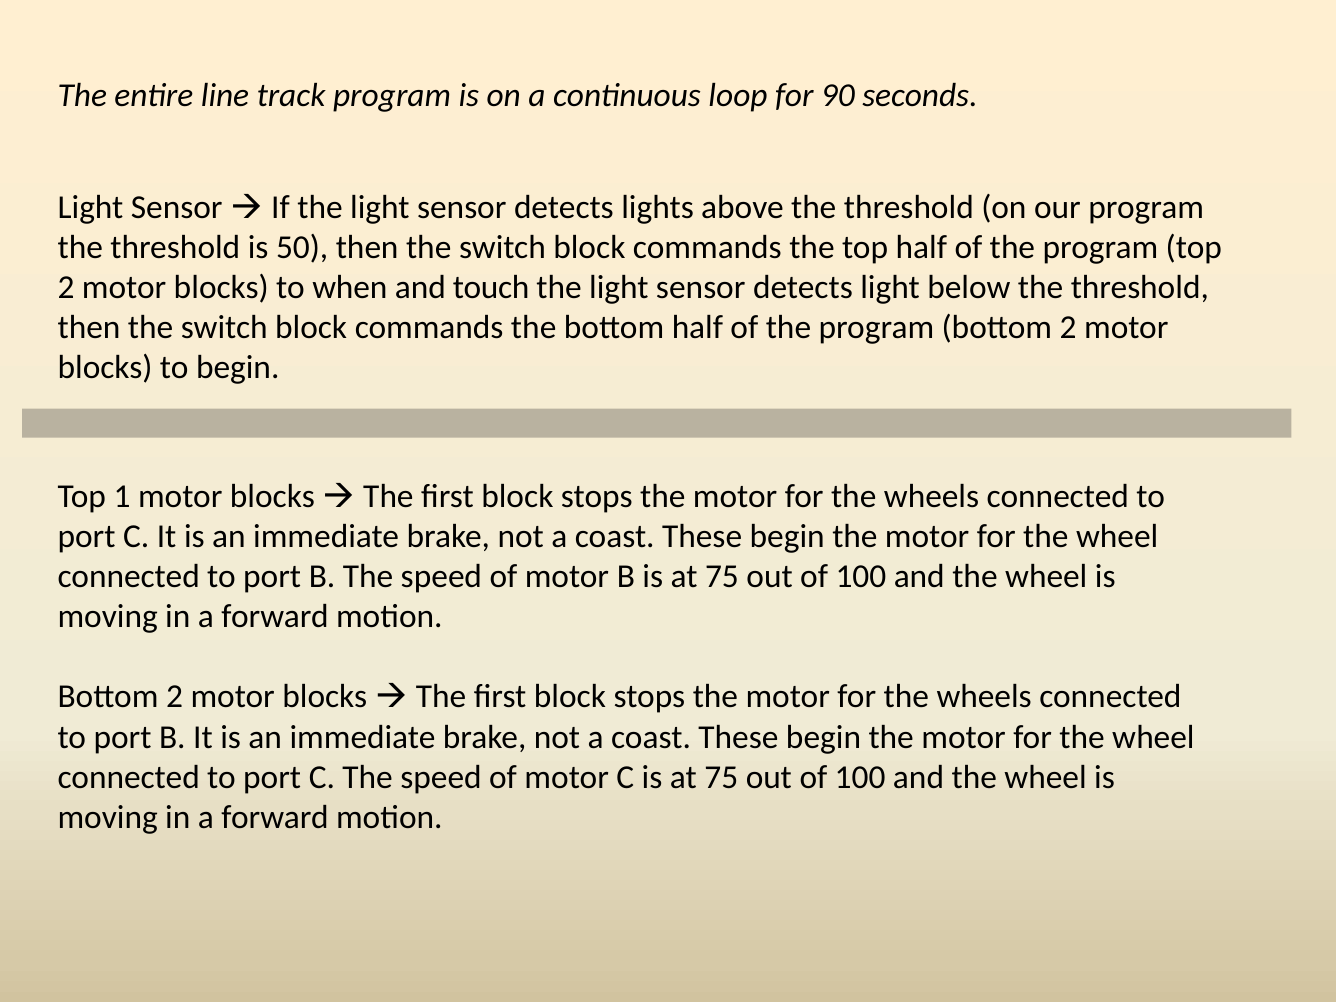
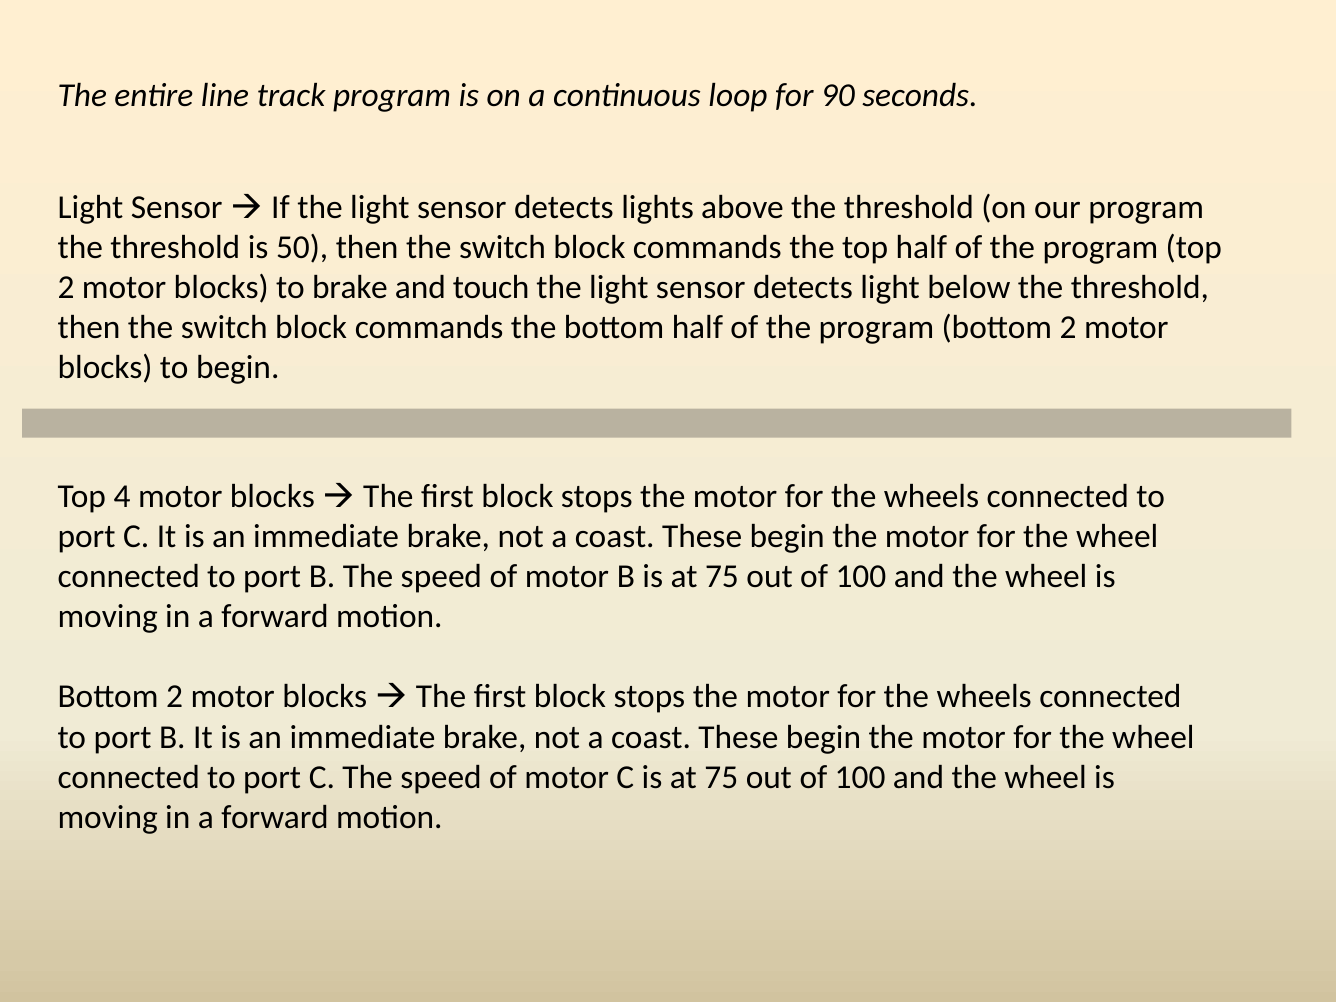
to when: when -> brake (350, 287)
1: 1 -> 4 (122, 497)
